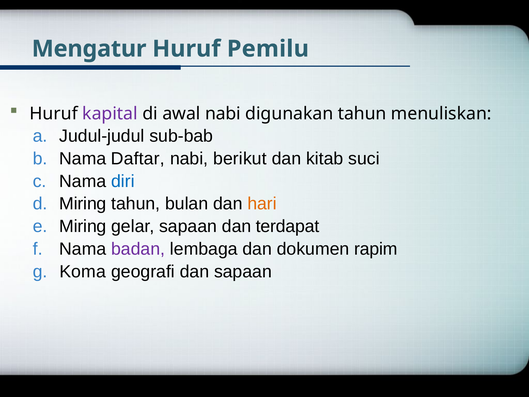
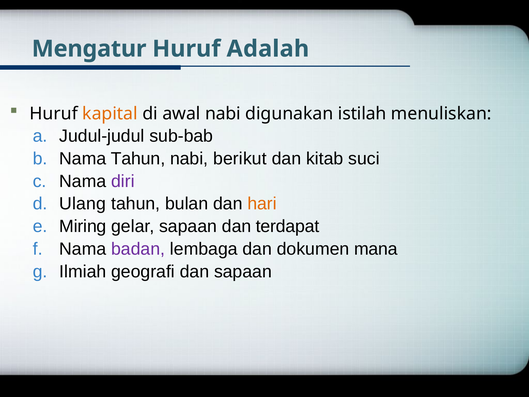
Pemilu: Pemilu -> Adalah (268, 49)
kapital colour: purple -> orange (110, 113)
digunakan tahun: tahun -> istilah (362, 113)
Nama Daftar: Daftar -> Tahun (138, 159)
diri colour: blue -> purple (123, 181)
Miring: Miring -> Ulang (83, 204)
rapim: rapim -> mana (376, 249)
Koma: Koma -> Ilmiah (83, 271)
